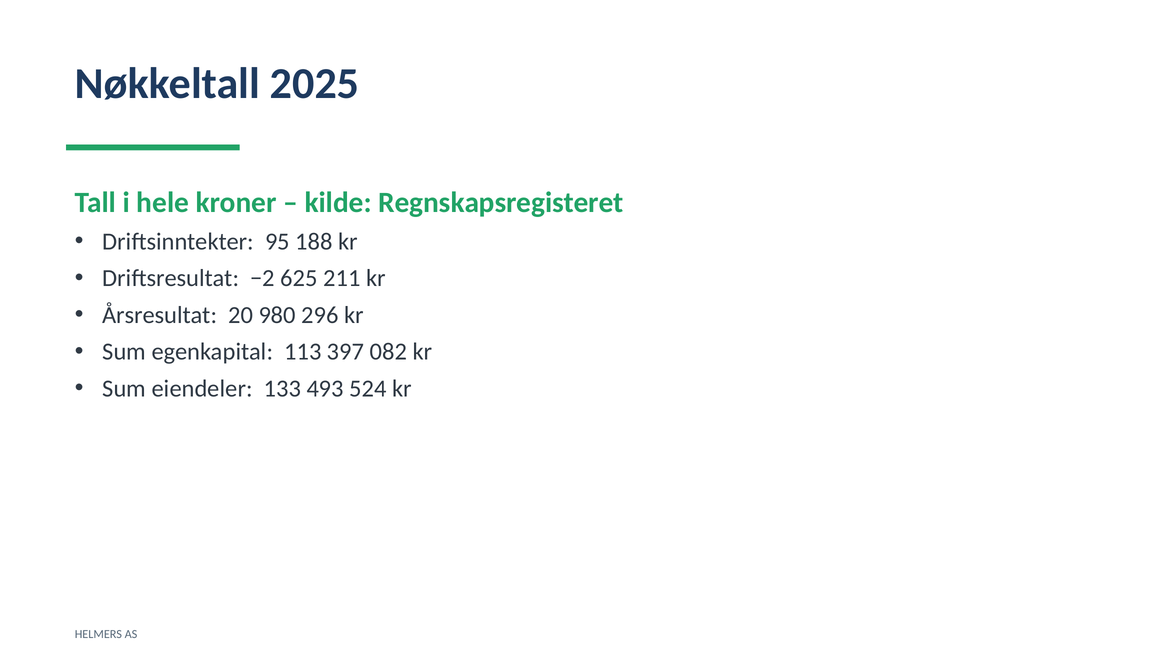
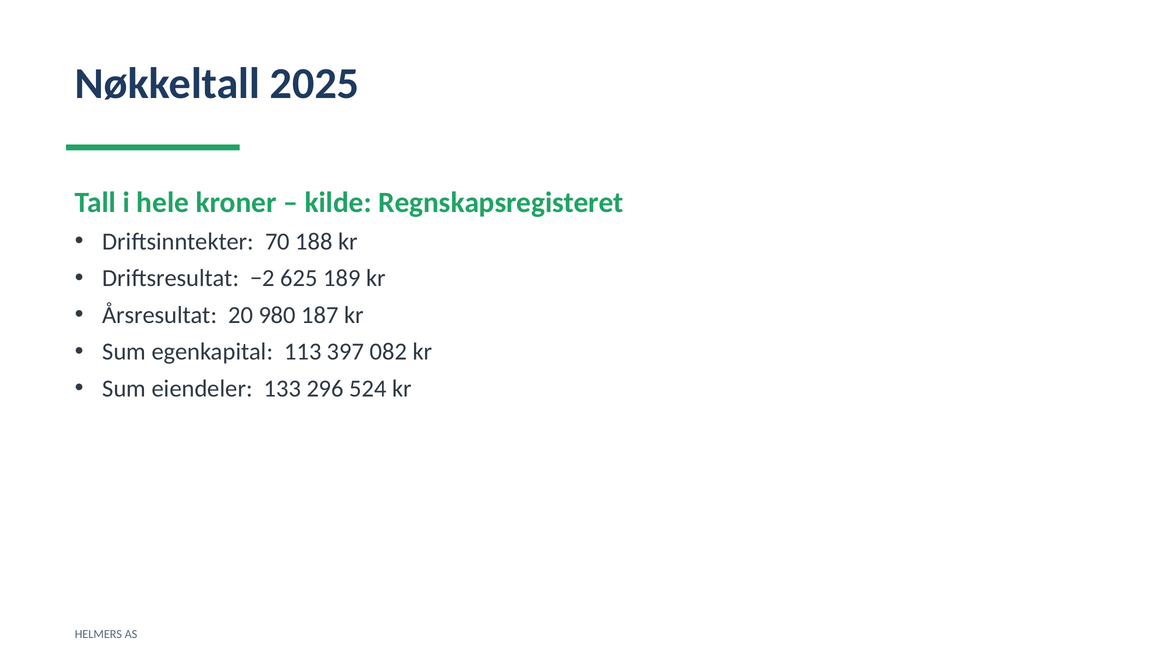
95: 95 -> 70 (277, 242)
211: 211 -> 189 (342, 279)
296: 296 -> 187 (320, 315)
493: 493 -> 296 (325, 389)
